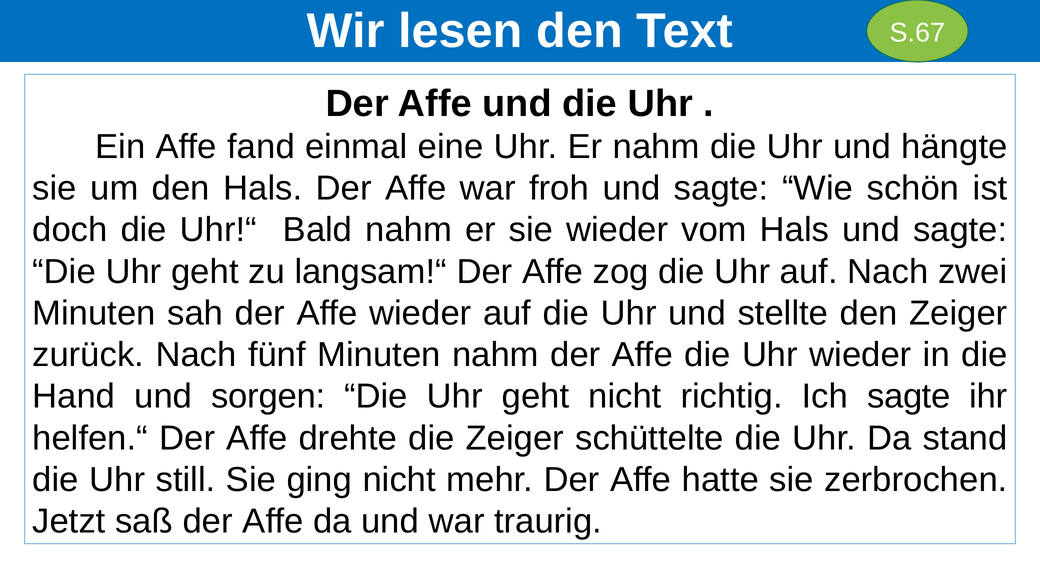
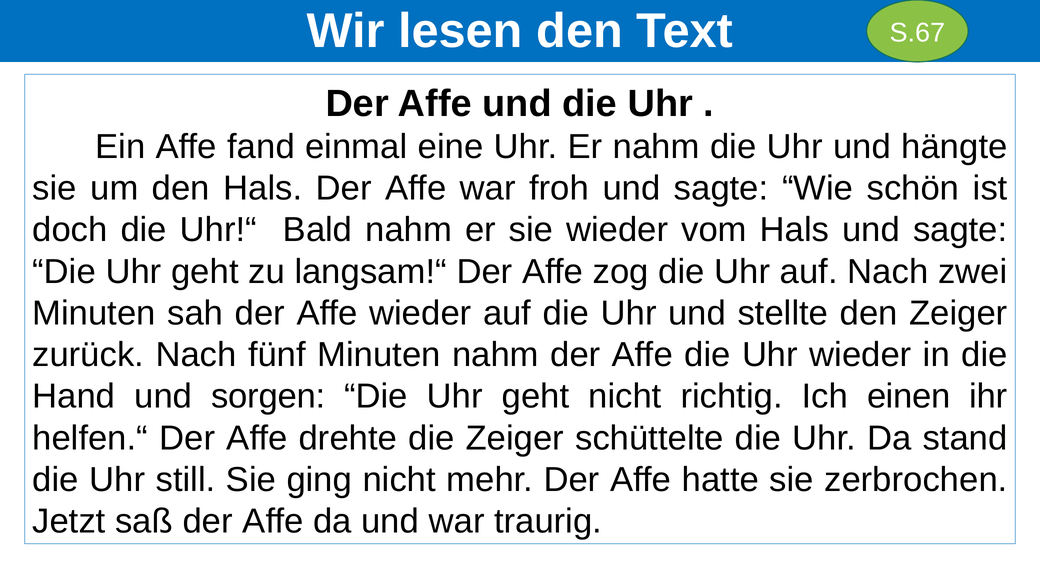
Ich sagte: sagte -> einen (909, 396)
